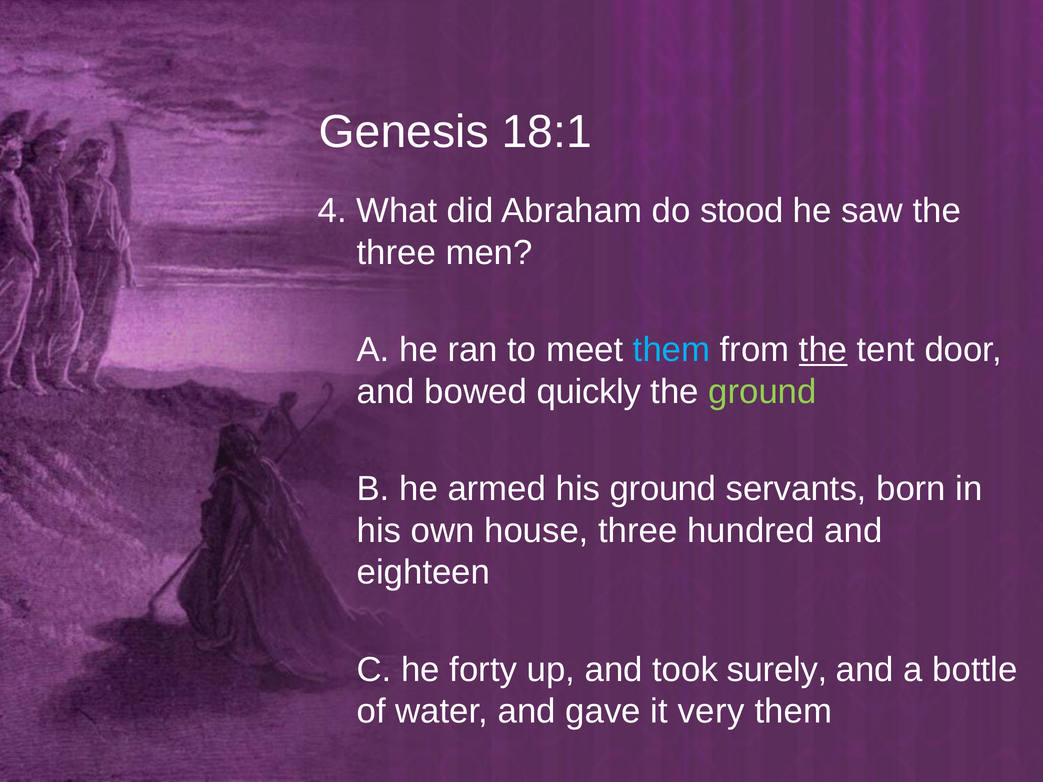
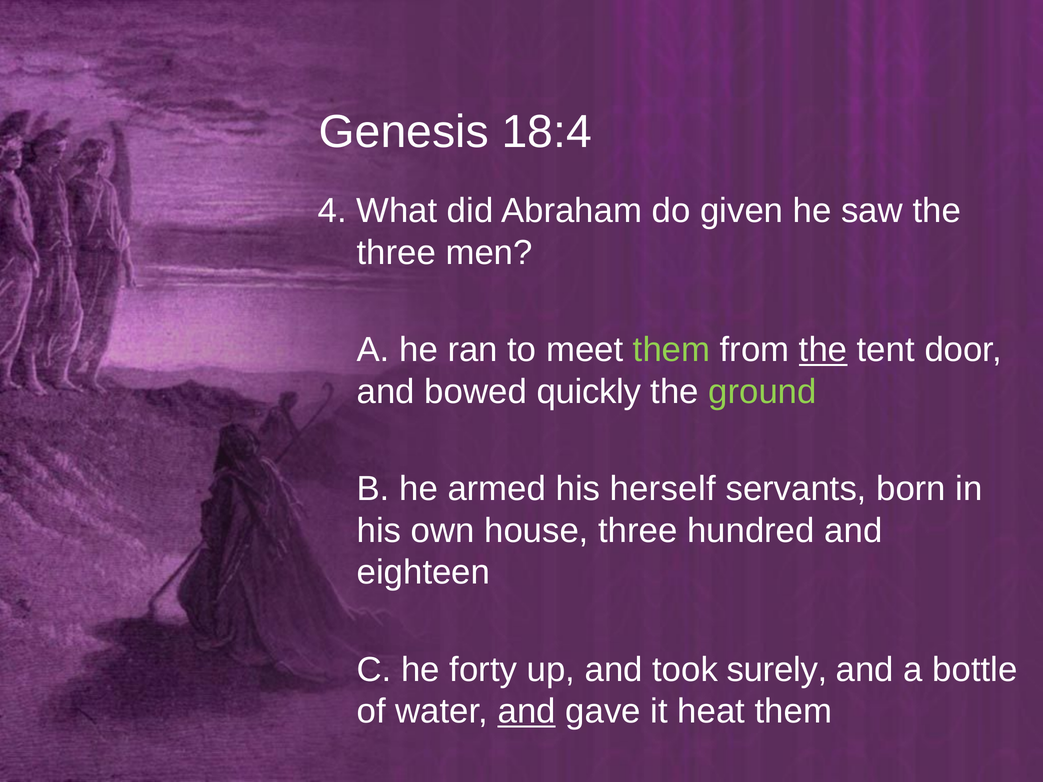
18:1: 18:1 -> 18:4 (547, 132)
stood: stood -> given (742, 211)
them colour: light blue -> light green (672, 350)
his ground: ground -> herself (663, 489)
and underline: none -> present (527, 712)
very: very -> heat (711, 712)
